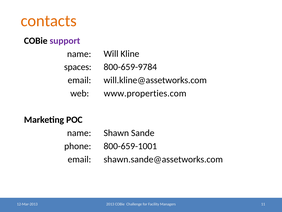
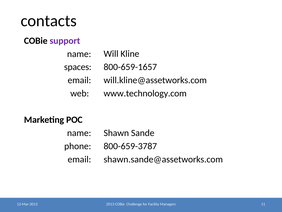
contacts colour: orange -> black (49, 21)
800-659-9784: 800-659-9784 -> 800-659-1657 (130, 67)
www.properties.com: www.properties.com -> www.technology.com (145, 93)
800-659-1001: 800-659-1001 -> 800-659-3787 (130, 146)
